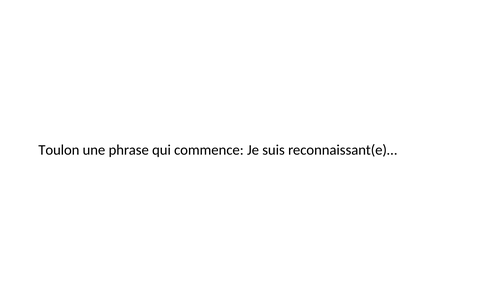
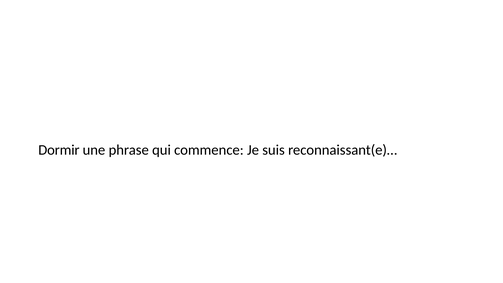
Toulon: Toulon -> Dormir (59, 150)
